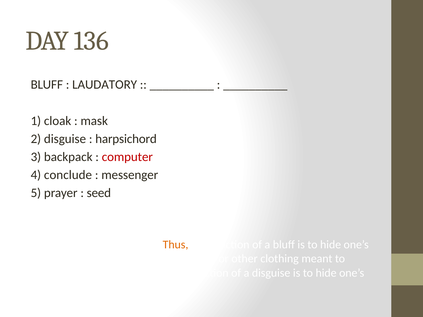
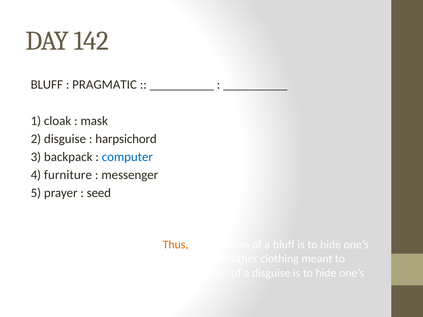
136: 136 -> 142 (91, 41)
LAUDATORY: LAUDATORY -> PRAGMATIC (105, 85)
computer colour: red -> blue (127, 157)
conclude: conclude -> furniture (68, 175)
